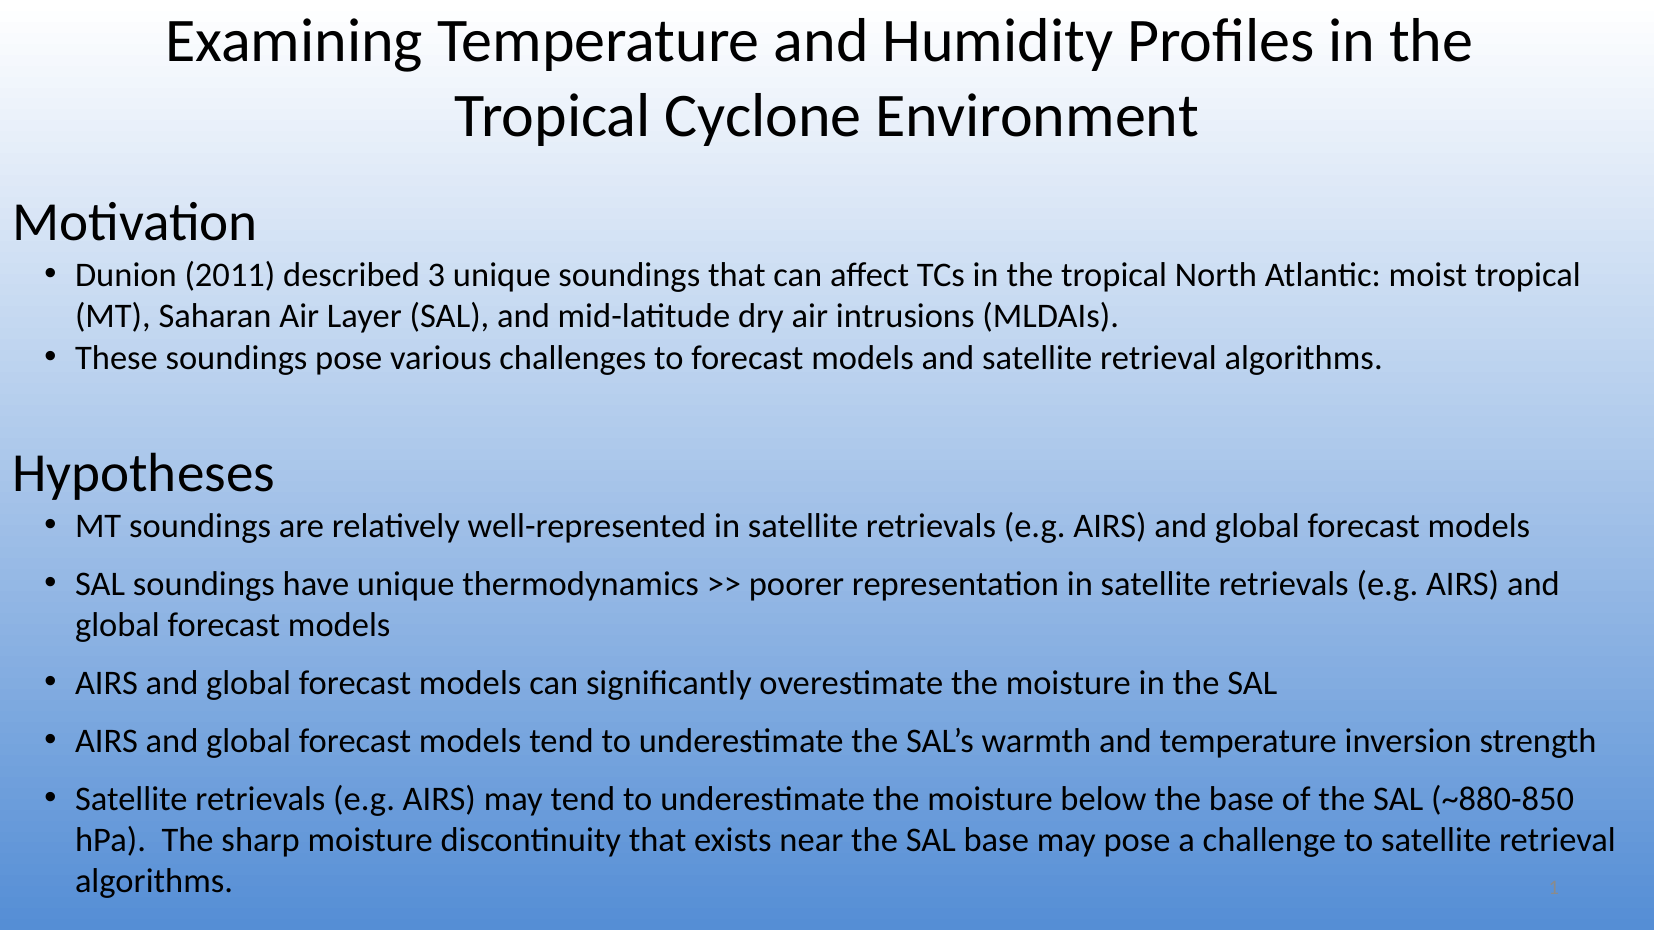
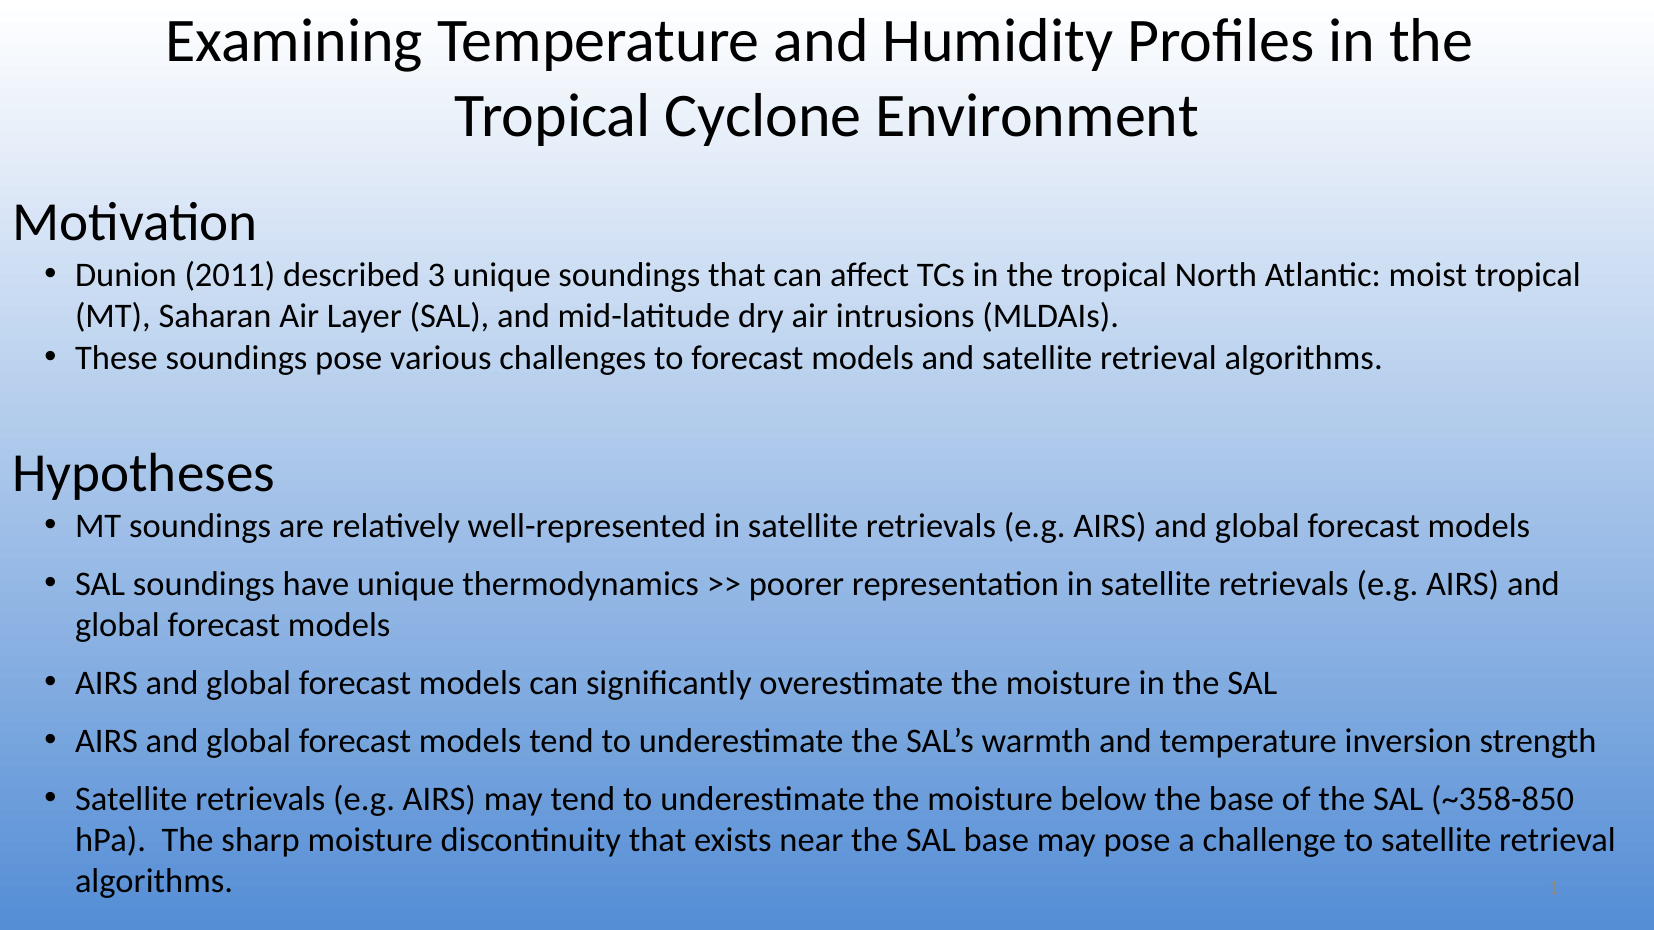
~880-850: ~880-850 -> ~358-850 (1503, 799)
